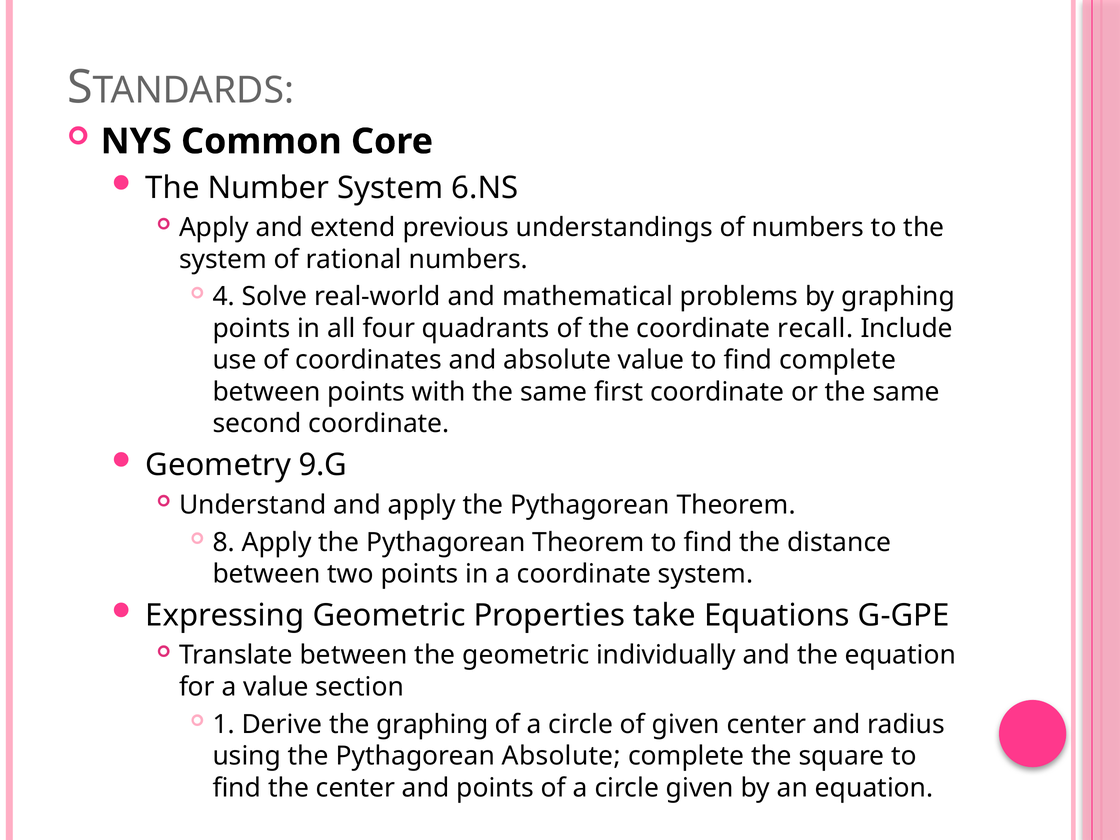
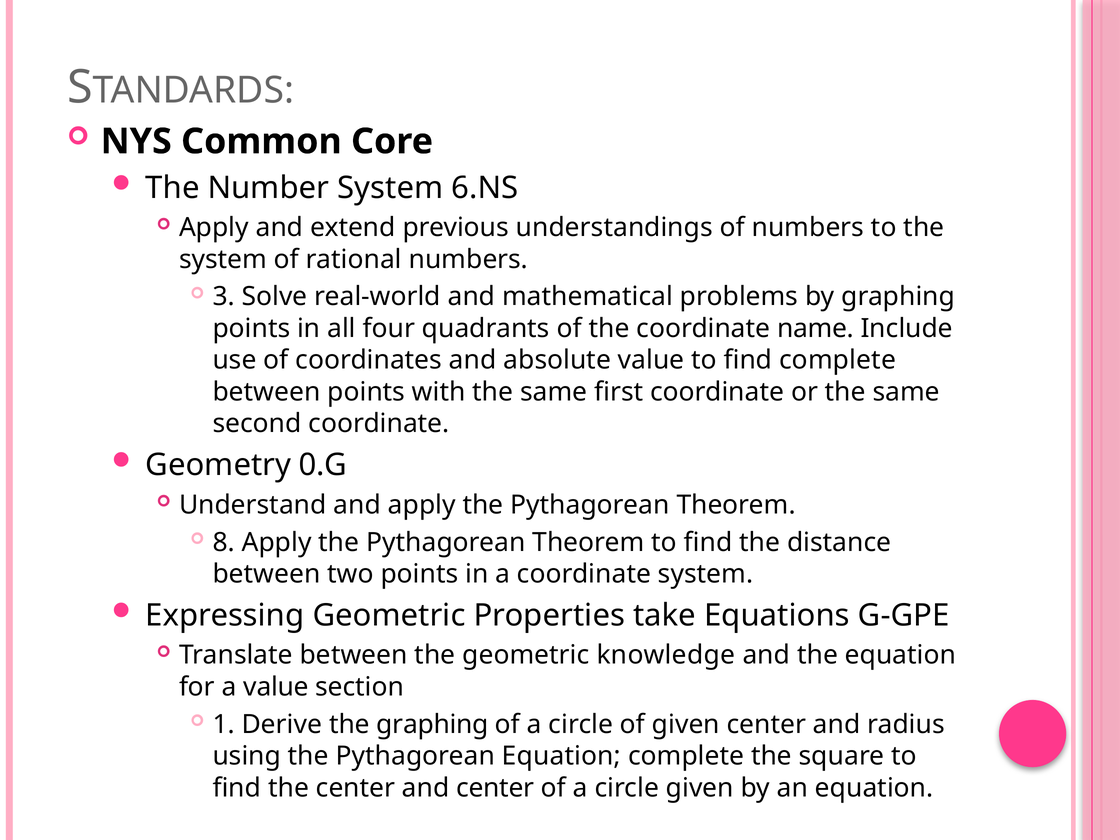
4: 4 -> 3 (224, 297)
recall: recall -> name (816, 328)
9.G: 9.G -> 0.G (323, 465)
individually: individually -> knowledge (666, 655)
Pythagorean Absolute: Absolute -> Equation (561, 756)
and points: points -> center (495, 788)
